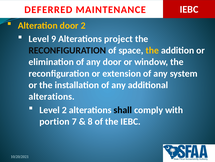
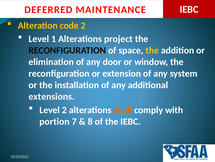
Alteration door: door -> code (69, 25)
9: 9 -> 1 (54, 39)
alterations: alterations -> extensions (52, 96)
shall colour: black -> orange (123, 109)
